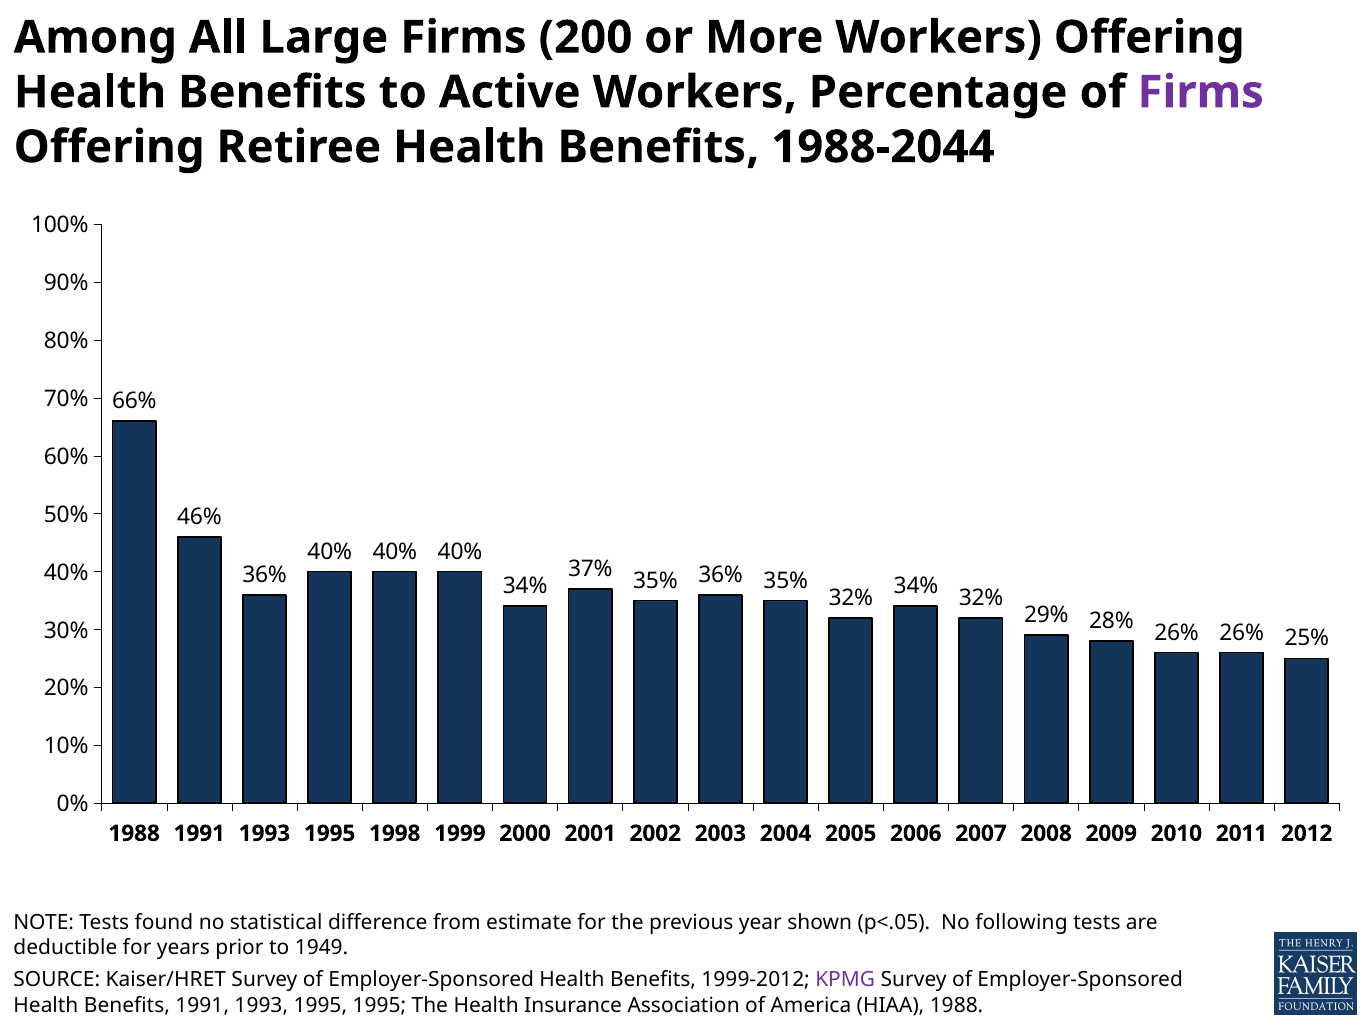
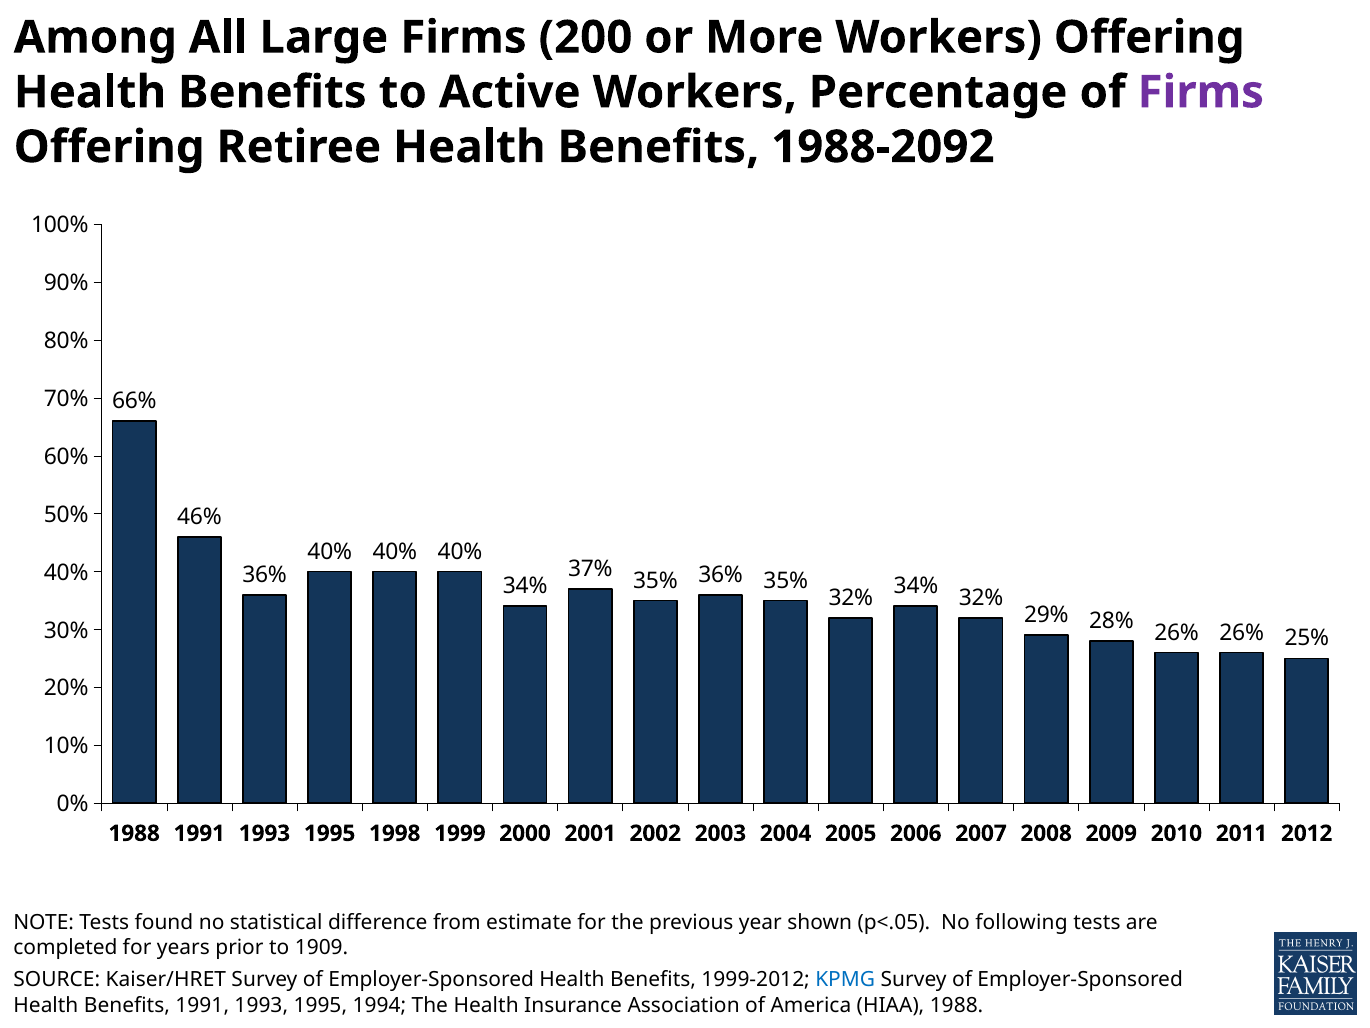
1988-2044: 1988-2044 -> 1988-2092 (883, 147)
deductible: deductible -> completed (65, 947)
1949: 1949 -> 1909 (322, 947)
KPMG colour: purple -> blue (845, 980)
1995 1995: 1995 -> 1994 (379, 1005)
